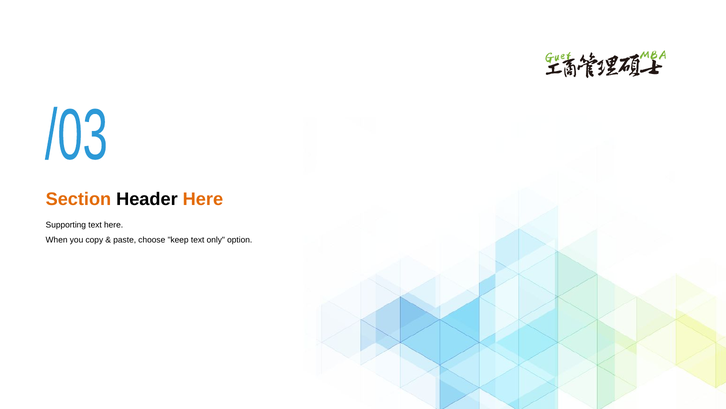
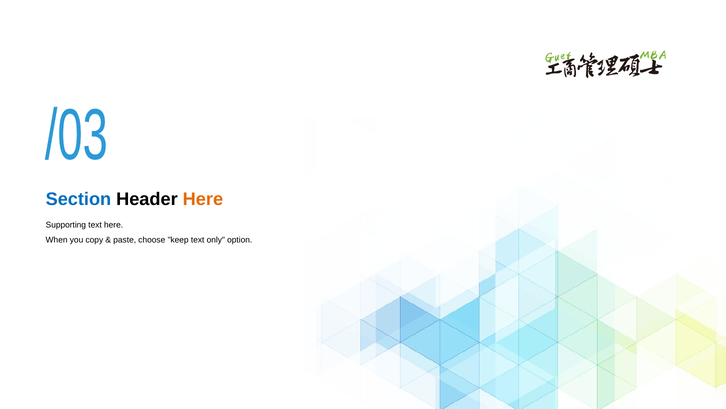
Section colour: orange -> blue (78, 199)
